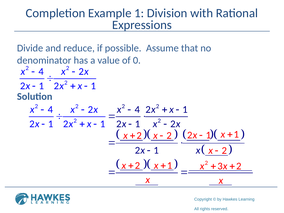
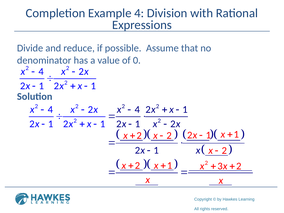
Example 1: 1 -> 4 (139, 13)
